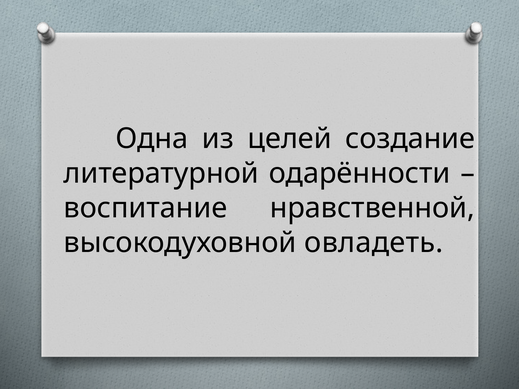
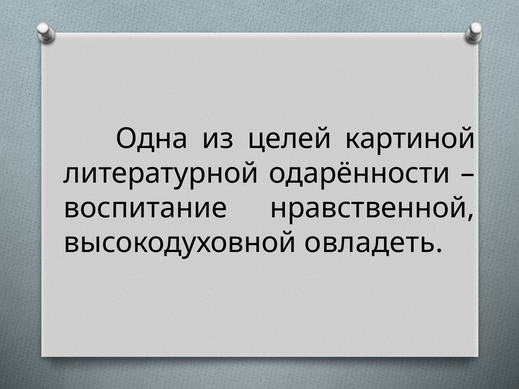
создание: создание -> картиной (410, 139)
